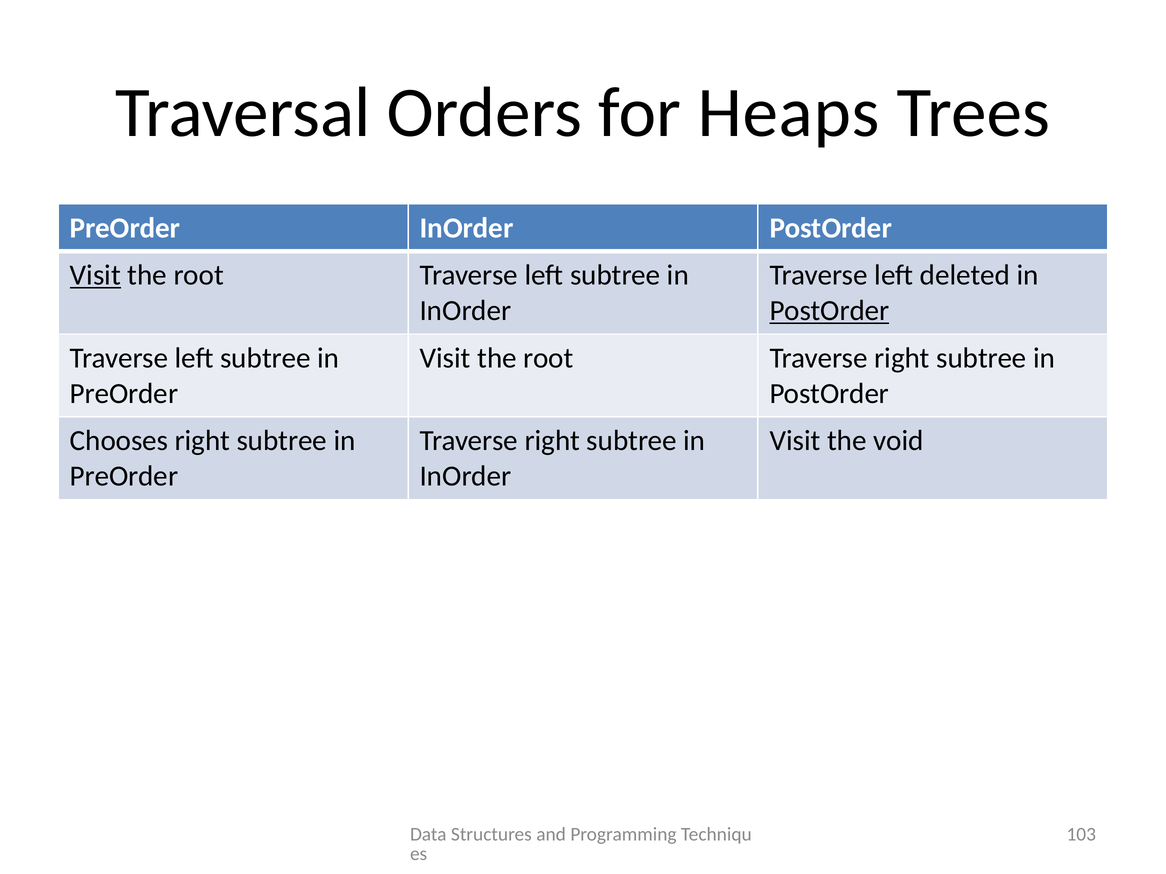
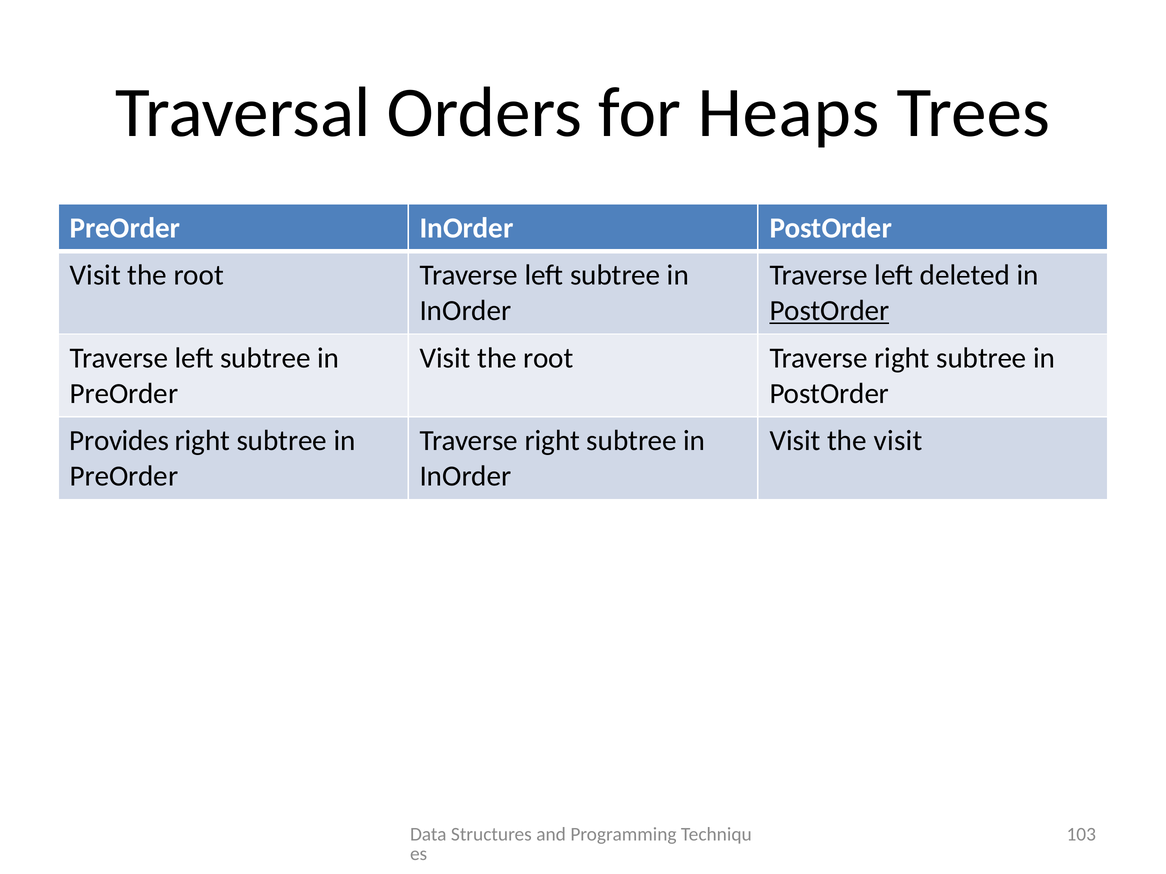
Visit underline: present -> none (95, 275)
Chooses: Chooses -> Provides (119, 441)
the void: void -> visit (898, 441)
